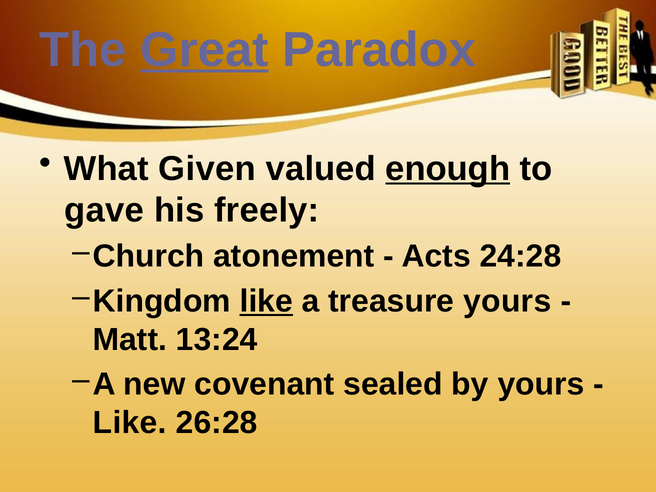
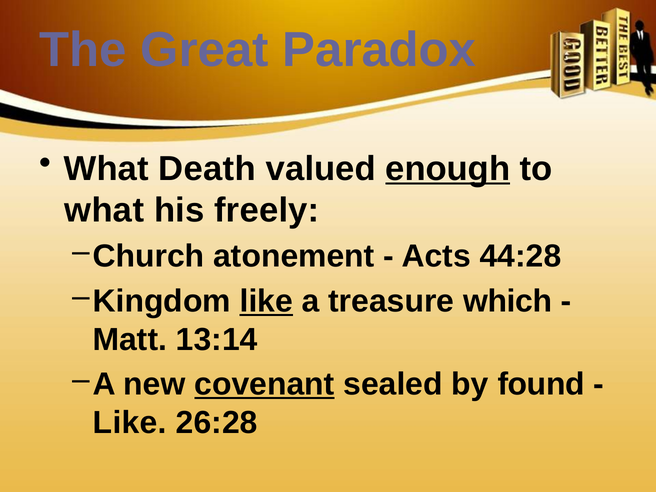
Great underline: present -> none (205, 50)
Given: Given -> Death (207, 169)
gave: gave -> what (104, 210)
24:28: 24:28 -> 44:28 (520, 256)
treasure yours: yours -> which (508, 301)
13:24: 13:24 -> 13:14 (217, 340)
covenant underline: none -> present (264, 384)
by yours: yours -> found (541, 384)
